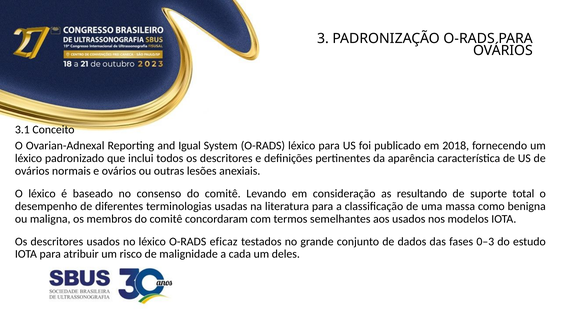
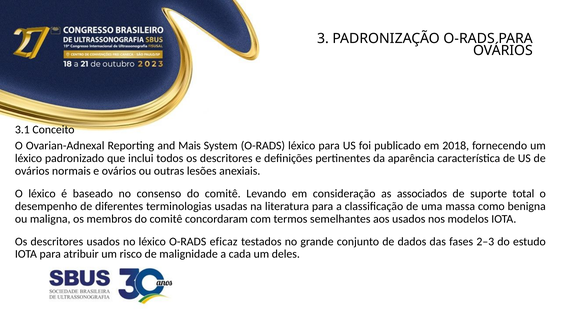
Igual: Igual -> Mais (190, 146)
resultando: resultando -> associados (422, 194)
0–3: 0–3 -> 2–3 (485, 242)
